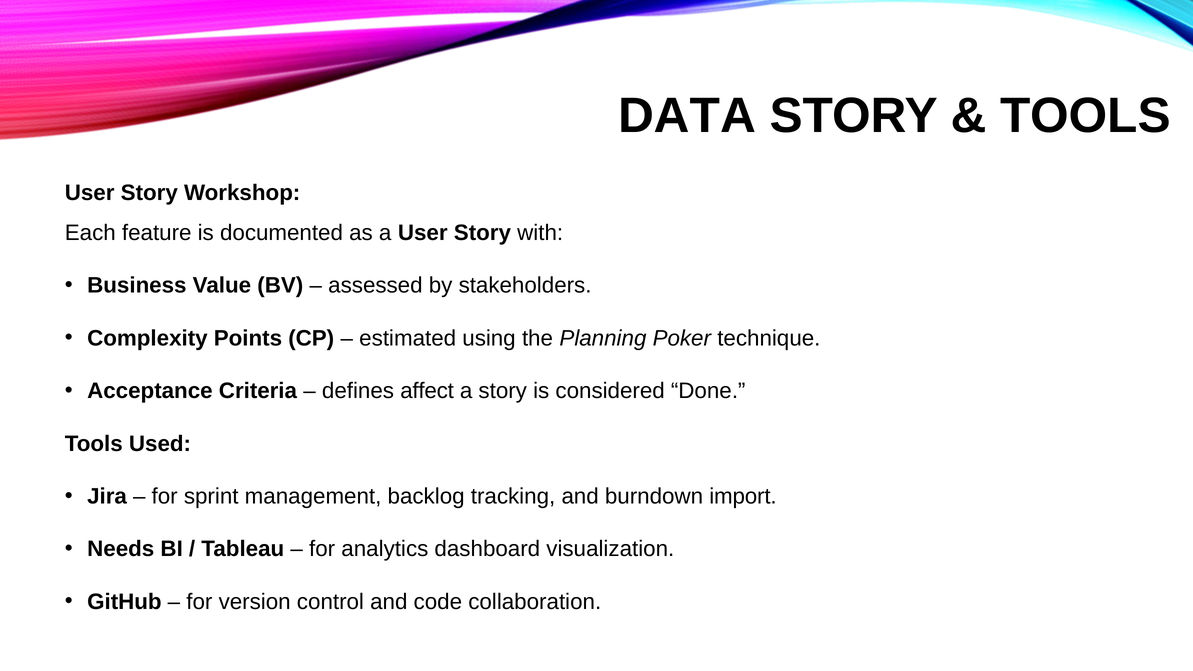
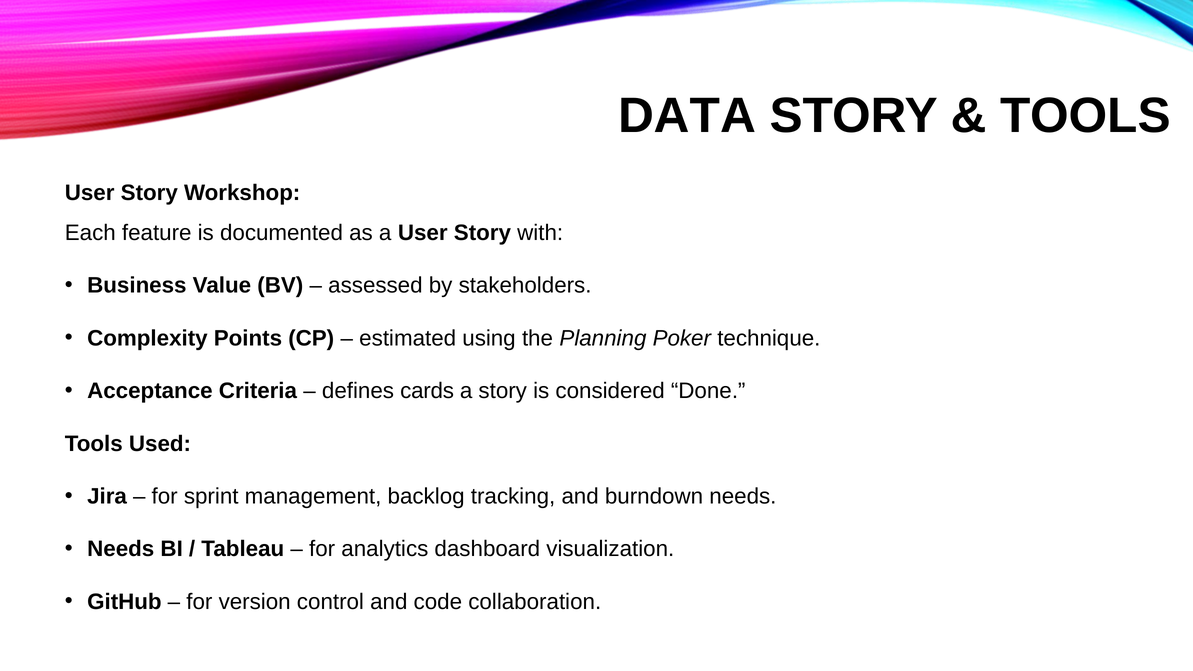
affect: affect -> cards (427, 391)
burndown import: import -> needs (743, 496)
